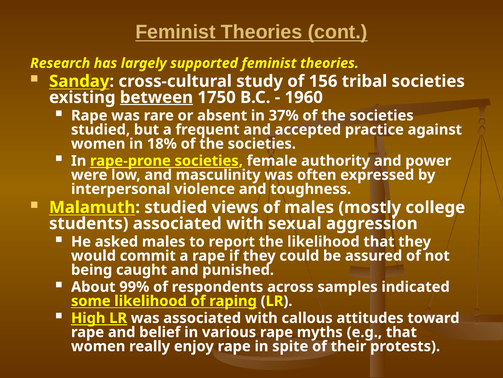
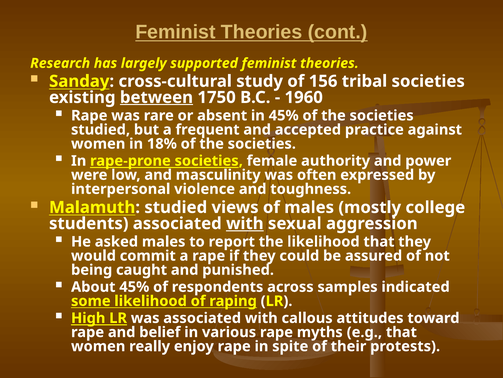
in 37%: 37% -> 45% (284, 115)
with underline: none -> present (245, 223)
About 99%: 99% -> 45% (134, 286)
